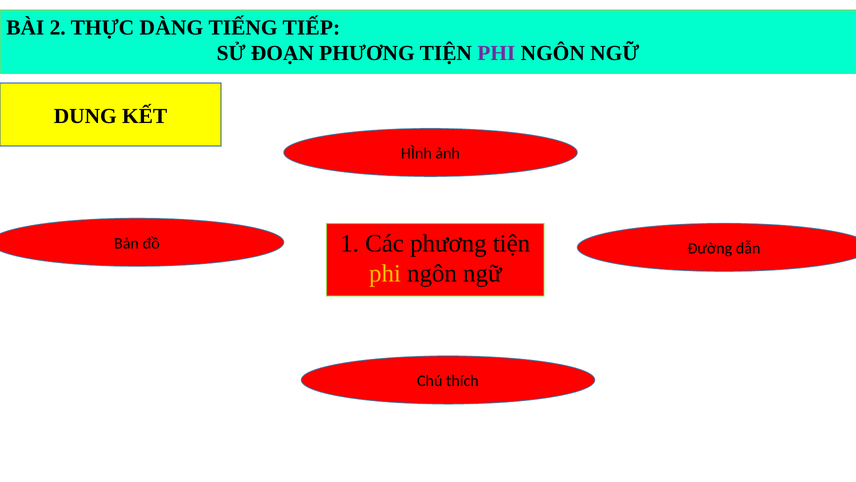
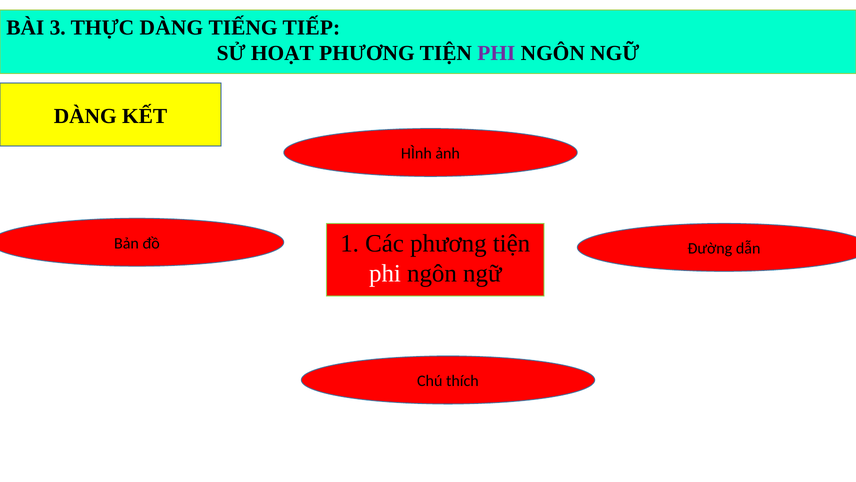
2: 2 -> 3 (58, 28)
ĐOẠN: ĐOẠN -> HOẠT (282, 53)
DUNG: DUNG -> DÀNG (85, 116)
phi colour: yellow -> white (385, 273)
